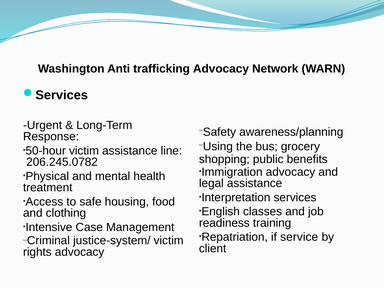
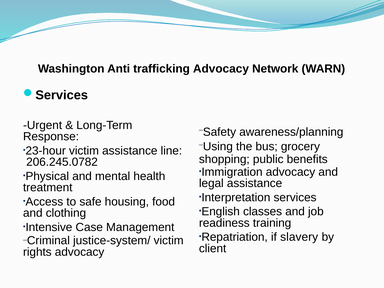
50-hour: 50-hour -> 23-hour (46, 151)
service: service -> slavery (299, 237)
